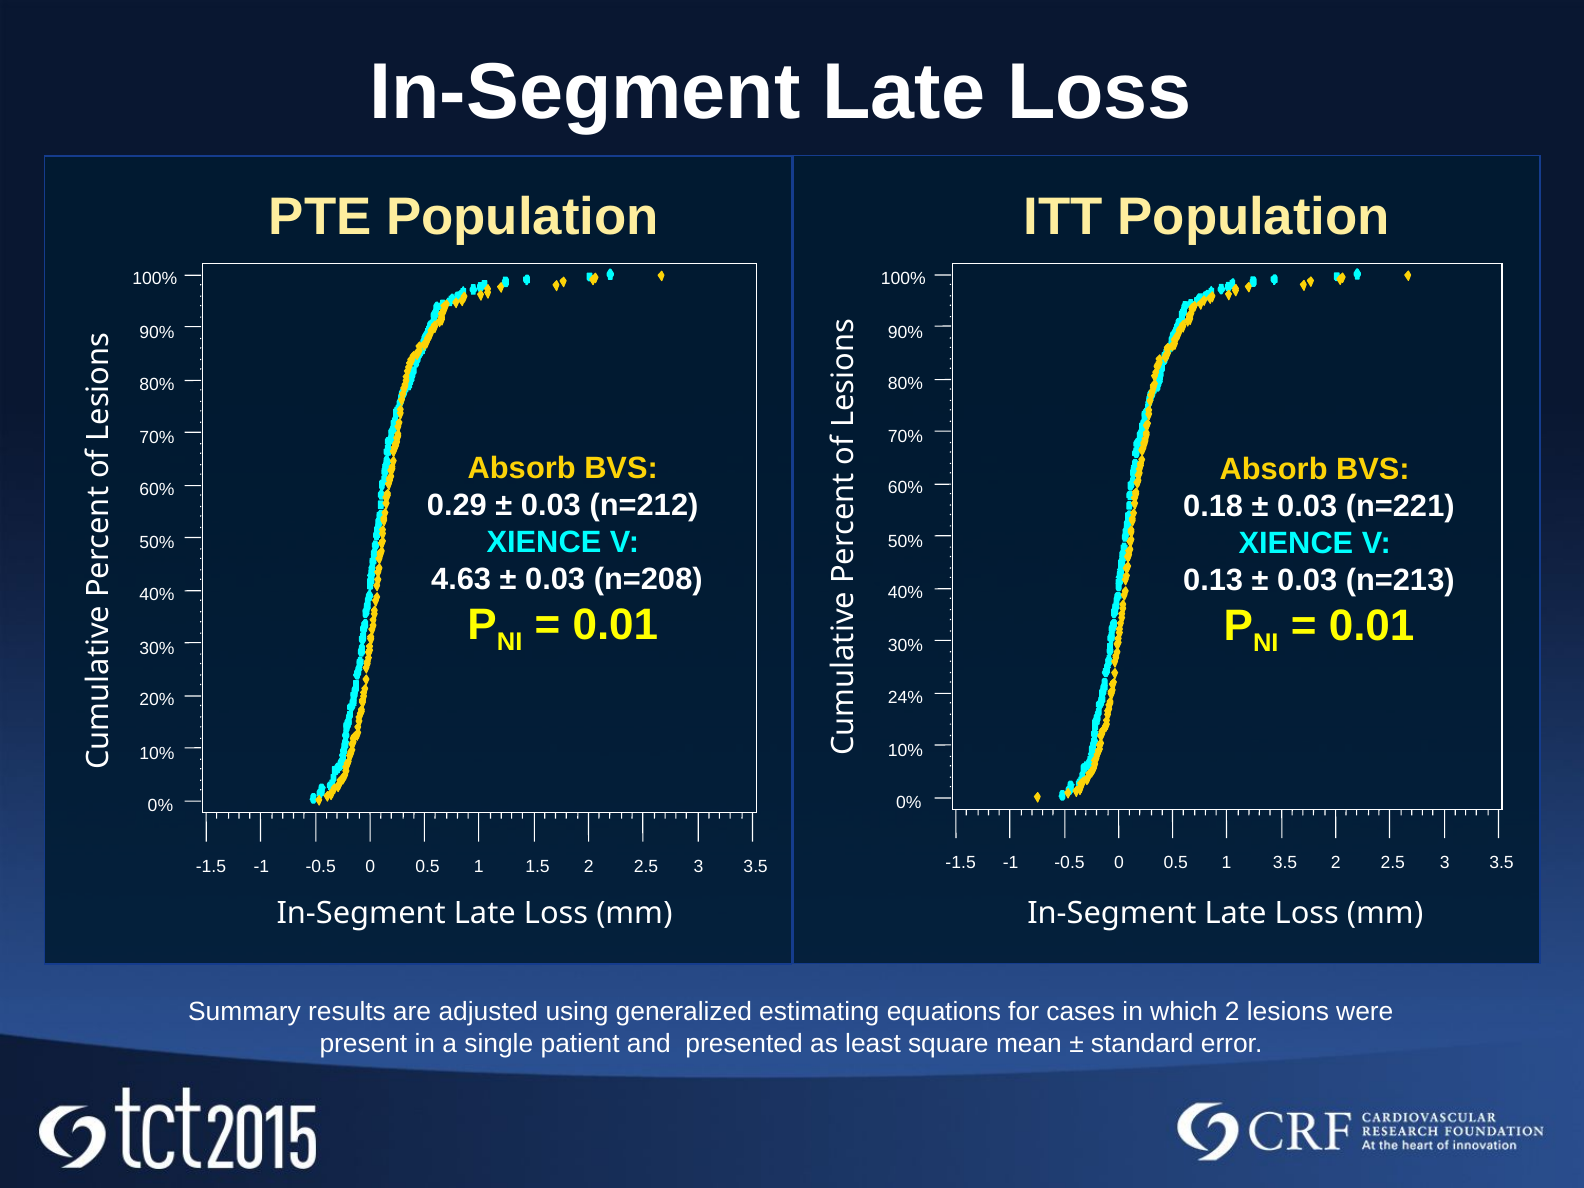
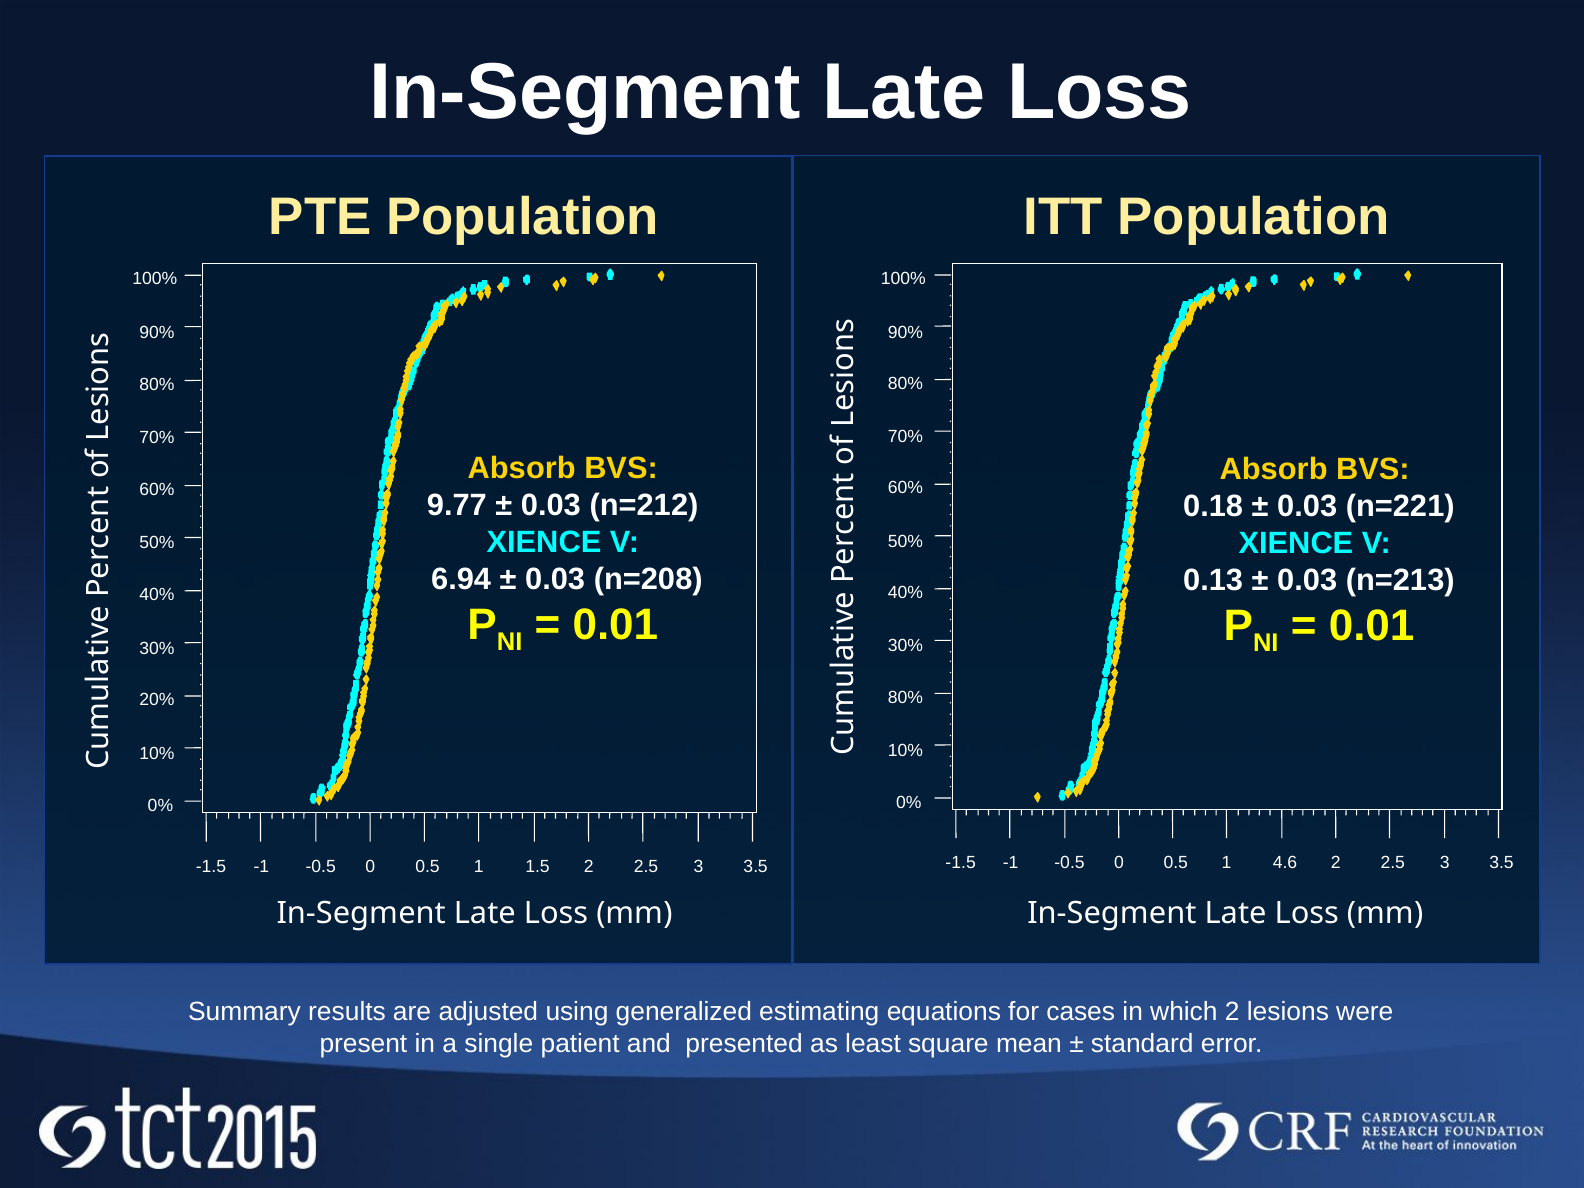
0.29: 0.29 -> 9.77 (457, 505)
4.63: 4.63 -> 6.94 (461, 579)
24%: 24% -> 80% (905, 697)
1 3.5: 3.5 -> 4.6 (1285, 863)
